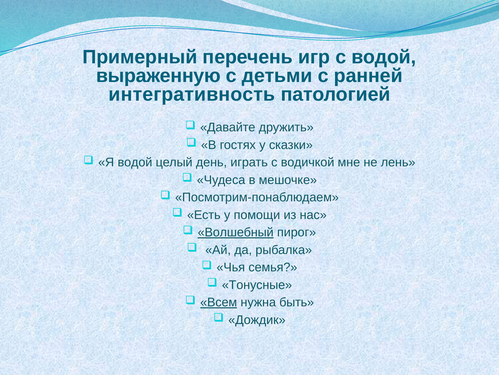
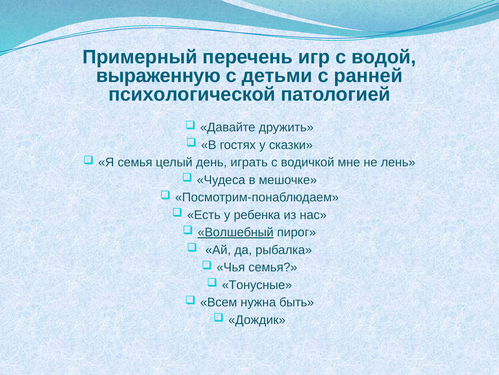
интегративность: интегративность -> психологической (192, 94)
Я водой: водой -> семья (135, 162)
помощи: помощи -> ребенка (257, 215)
Всем underline: present -> none (219, 302)
